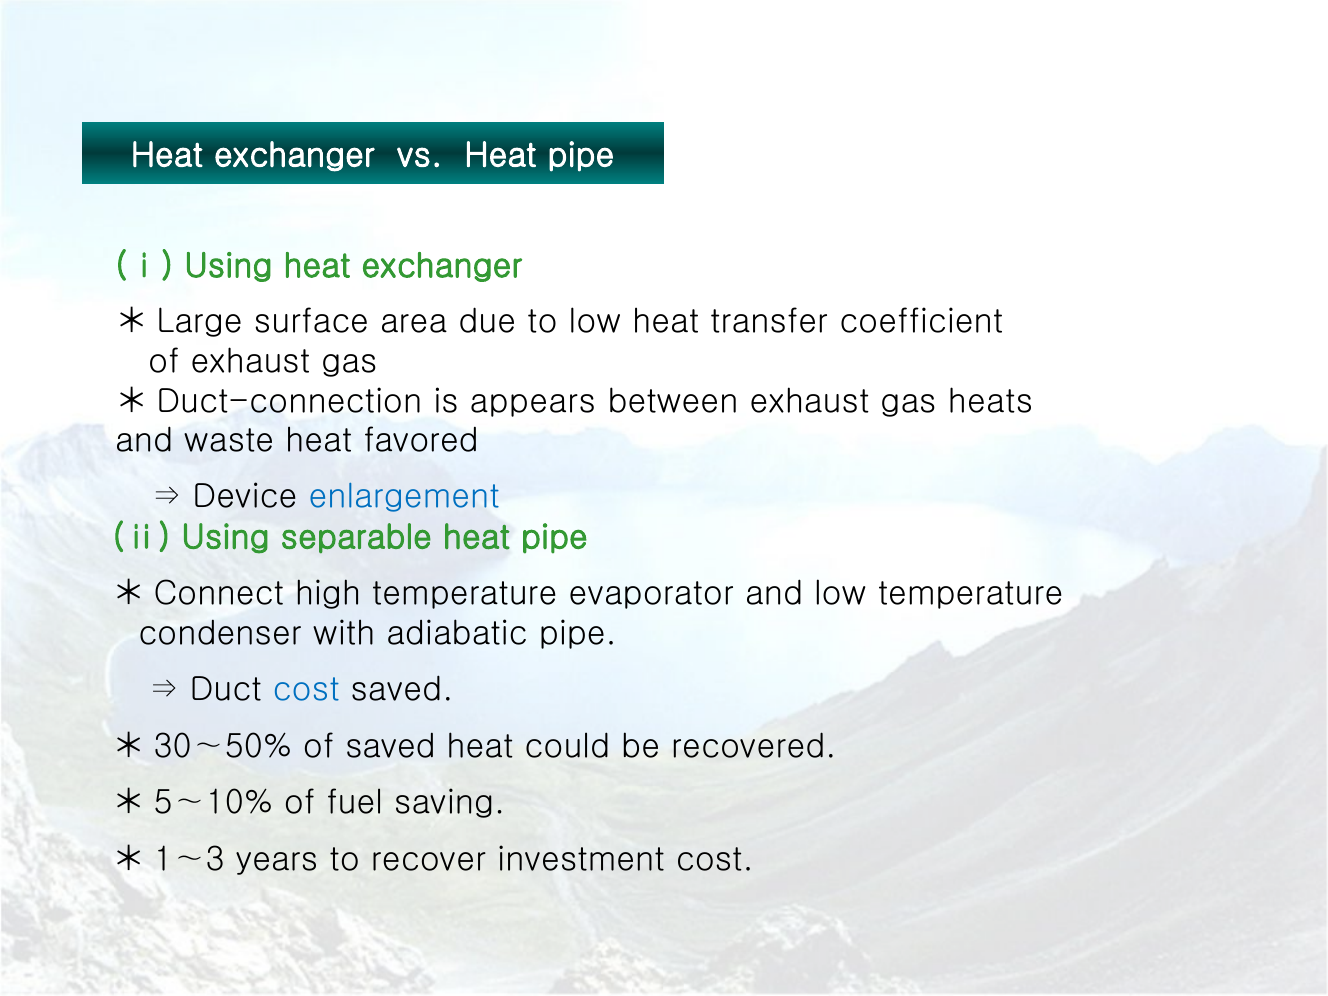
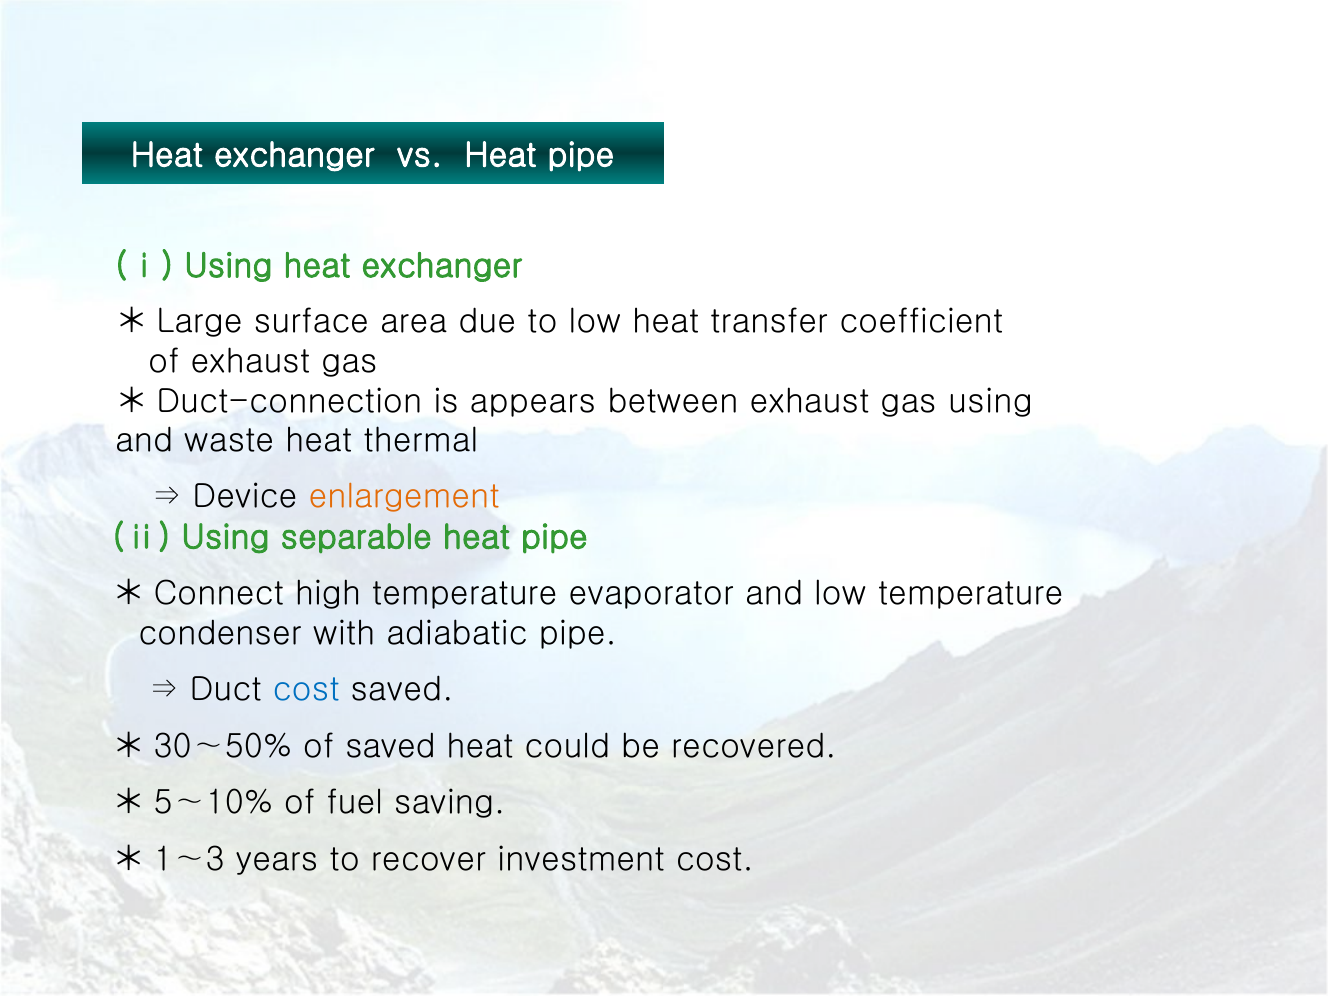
gas heats: heats -> using (991, 401)
favored: favored -> thermal (421, 441)
enlargement colour: blue -> orange (404, 497)
